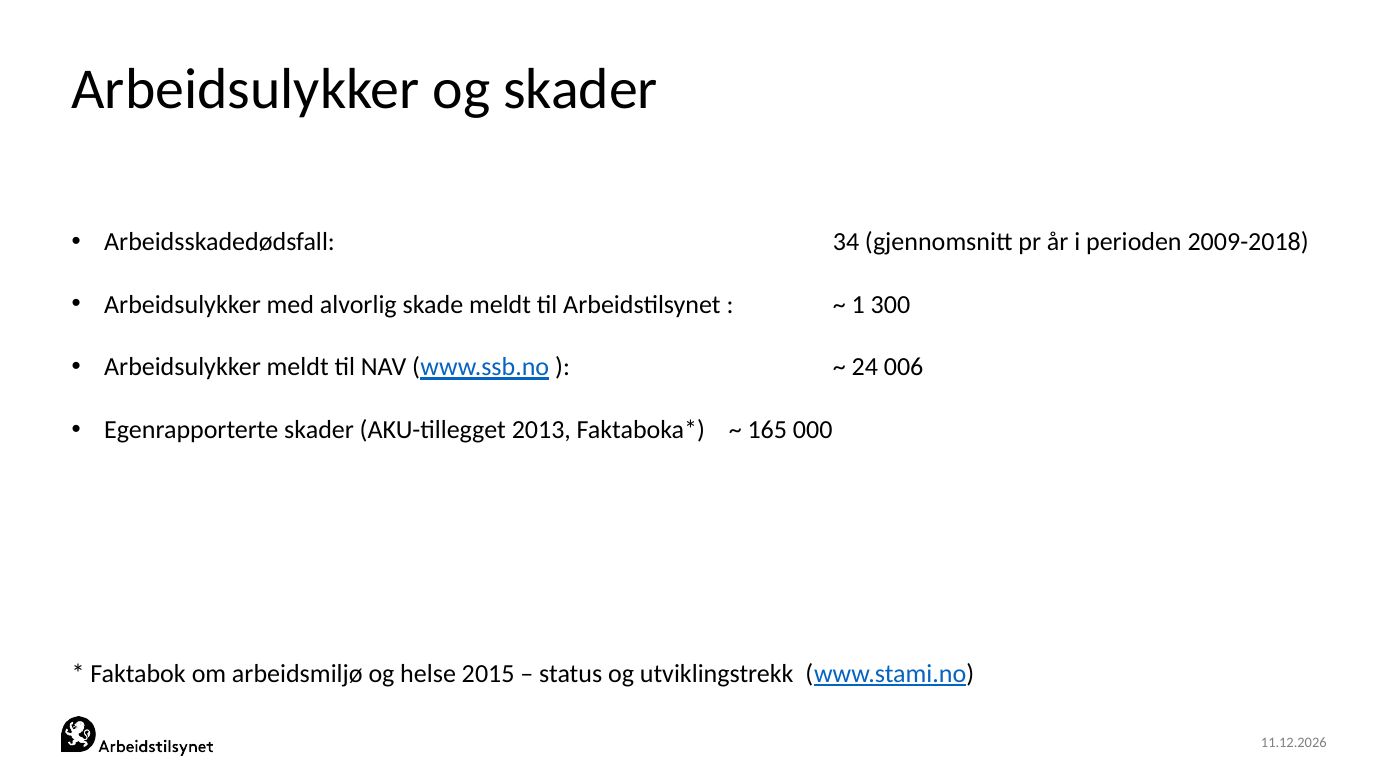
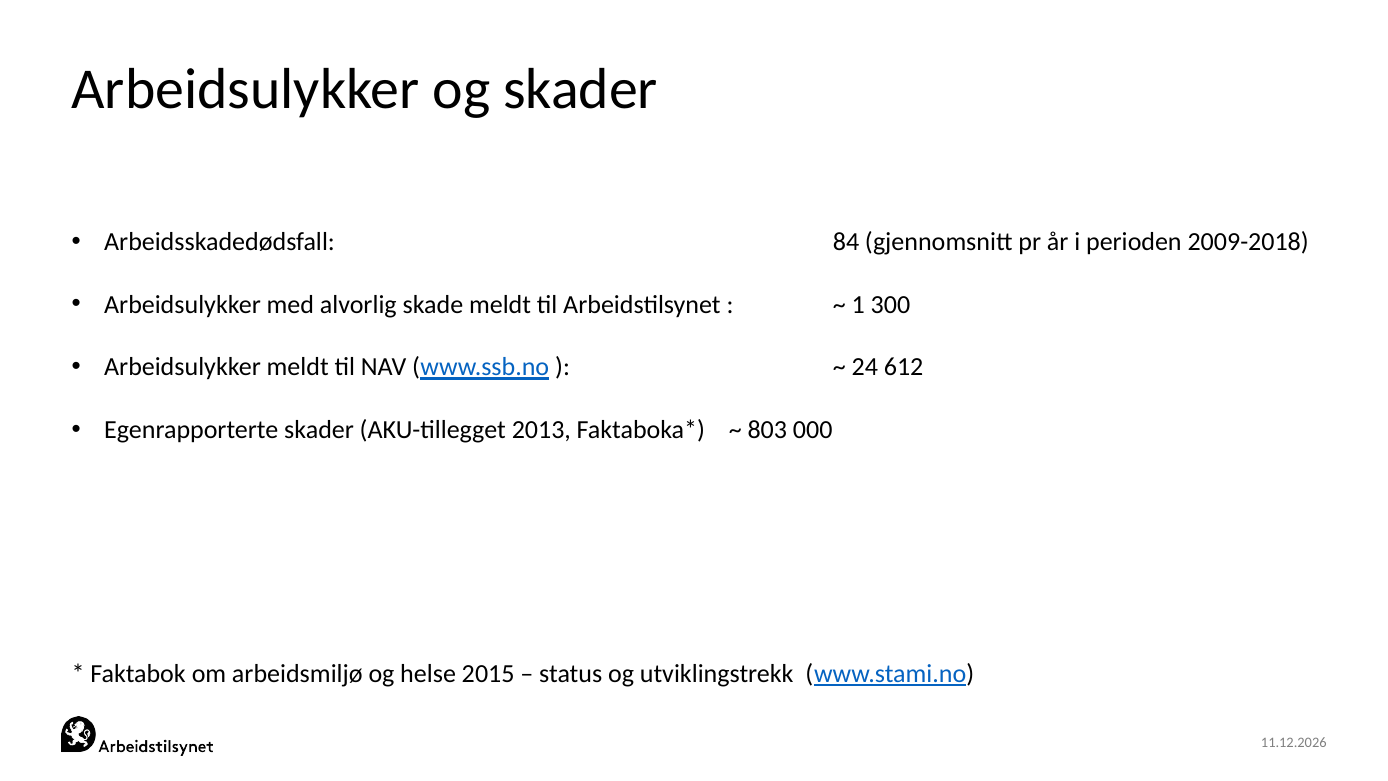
34: 34 -> 84 (846, 242)
006: 006 -> 612 (904, 367)
165: 165 -> 803 (767, 430)
